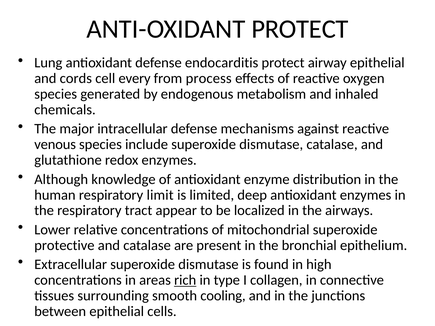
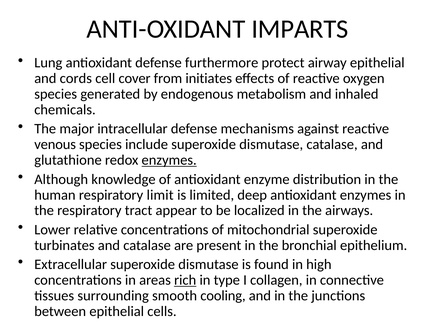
ANTI-OXIDANT PROTECT: PROTECT -> IMPARTS (300, 29)
endocarditis: endocarditis -> furthermore (222, 63)
every: every -> cover (135, 79)
process: process -> initiates (209, 79)
enzymes underline: none -> present (169, 160)
protective: protective -> turbinates (64, 245)
